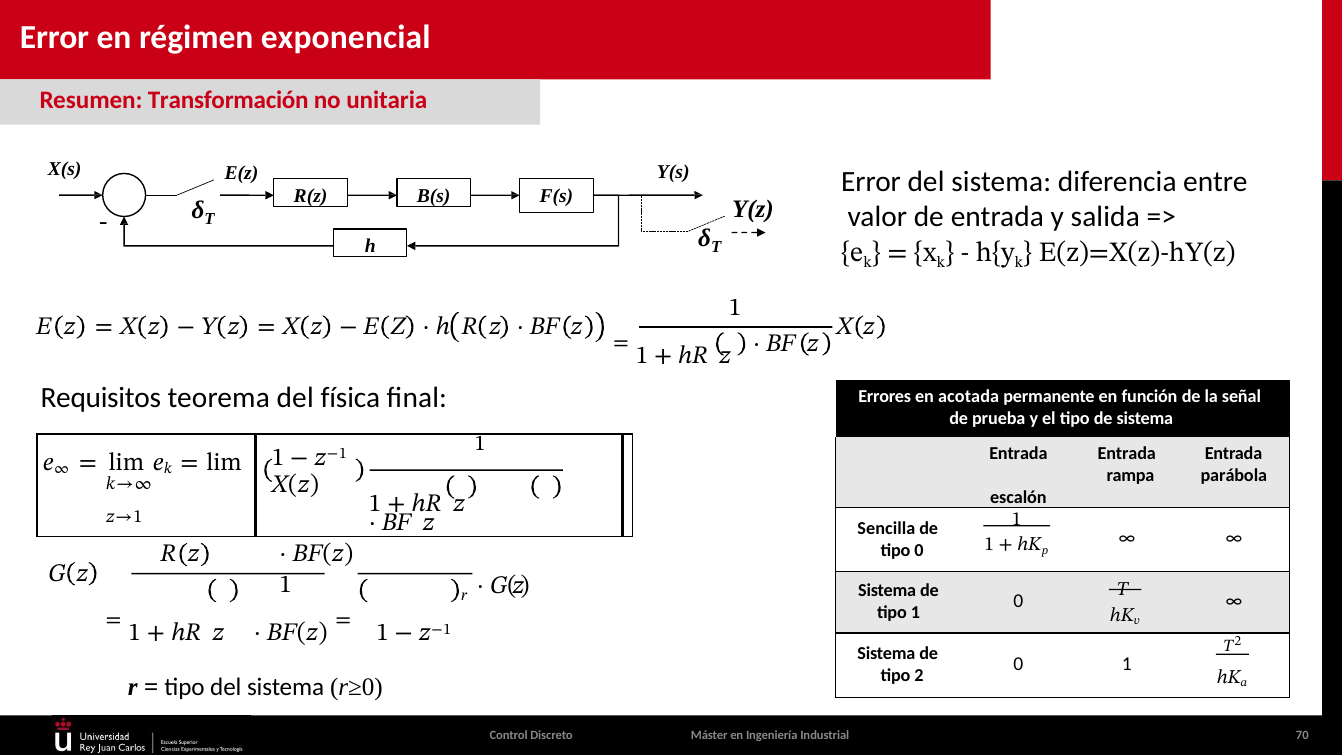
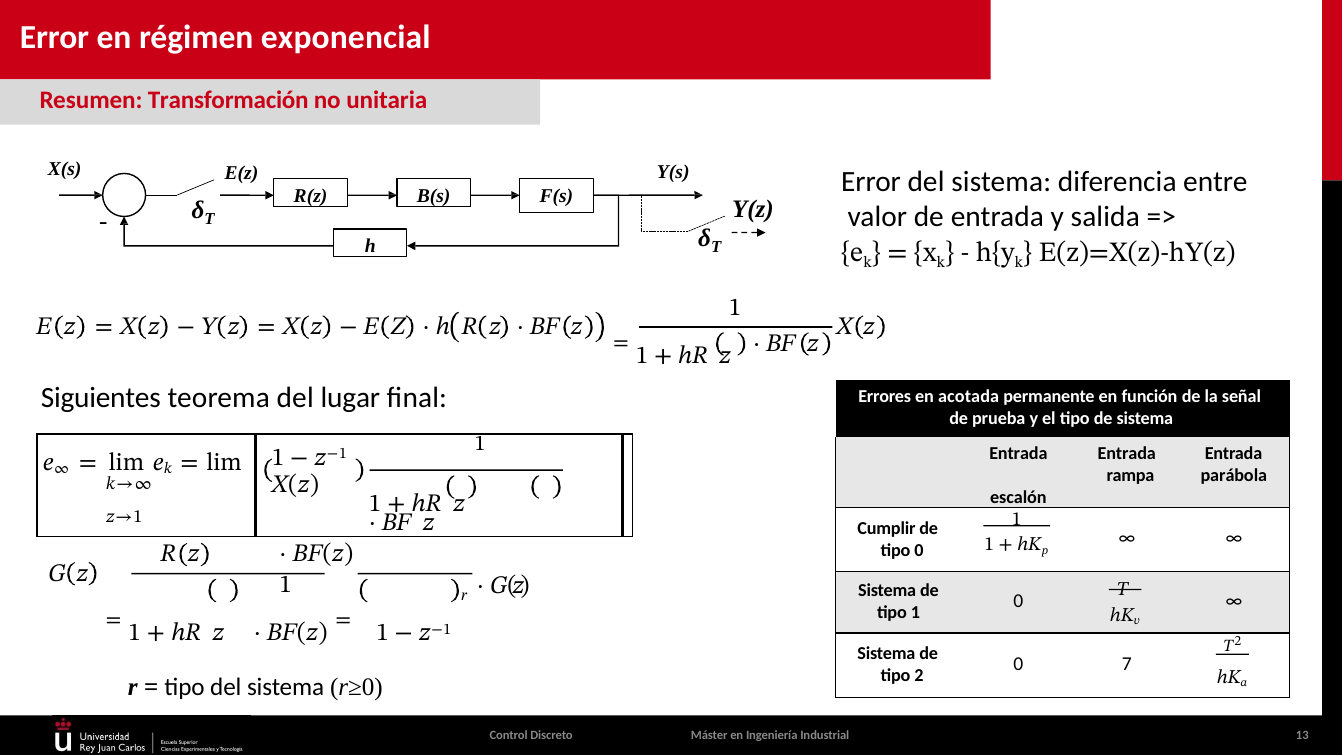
Requisitos: Requisitos -> Siguientes (101, 398)
física: física -> lugar (350, 398)
Sencilla: Sencilla -> Cumplir (886, 528)
1: 1 -> 7 (1127, 664)
70: 70 -> 13 (1302, 735)
